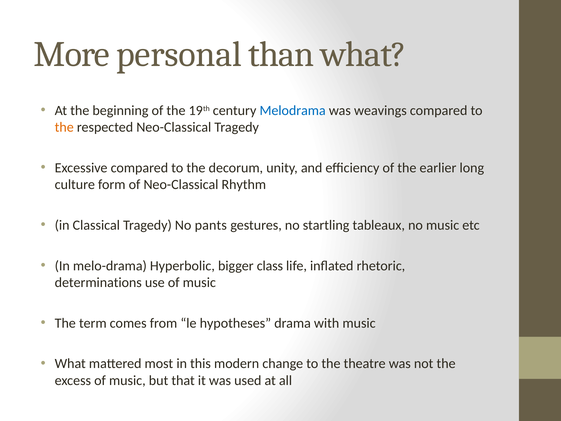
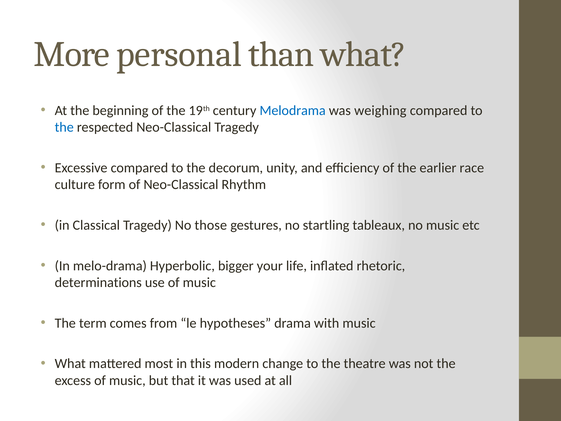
weavings: weavings -> weighing (380, 110)
the colour: orange -> blue (64, 127)
long: long -> race (472, 168)
pants: pants -> those (211, 225)
class: class -> your (270, 266)
